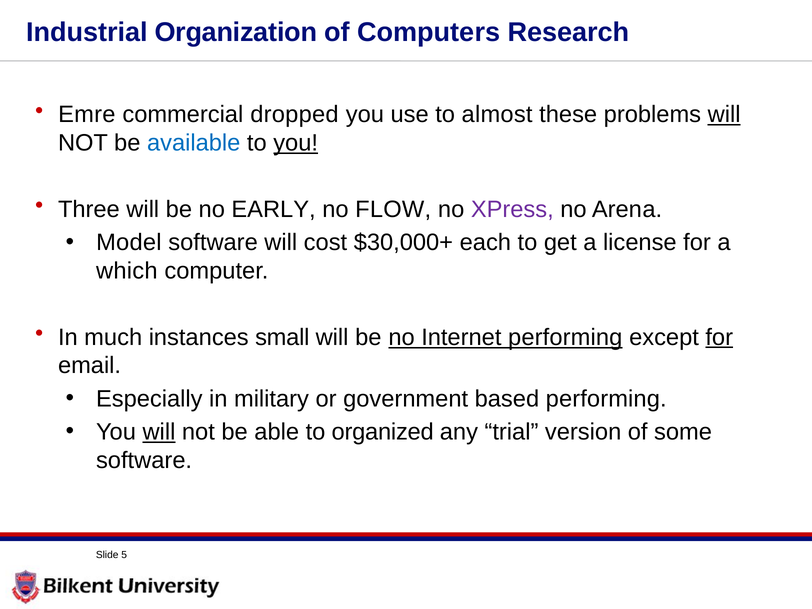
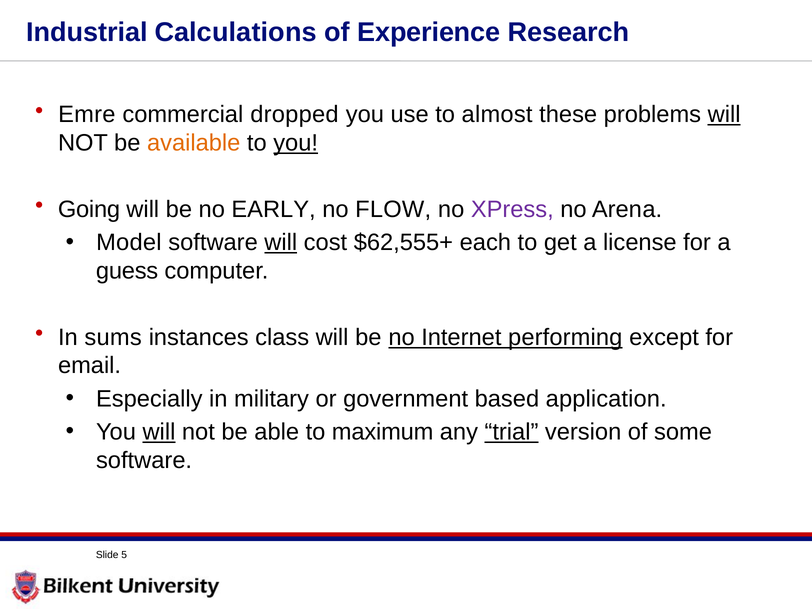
Organization: Organization -> Calculations (236, 32)
Computers: Computers -> Experience (429, 32)
available colour: blue -> orange (194, 143)
Three: Three -> Going (89, 209)
will underline: none -> present (281, 243)
$30,000+: $30,000+ -> $62,555+ (403, 243)
which: which -> guess (127, 271)
much: much -> sums (113, 337)
small: small -> class (282, 337)
for underline: present -> none (719, 337)
based performing: performing -> application (606, 399)
organized: organized -> maximum (383, 432)
trial underline: none -> present (511, 432)
